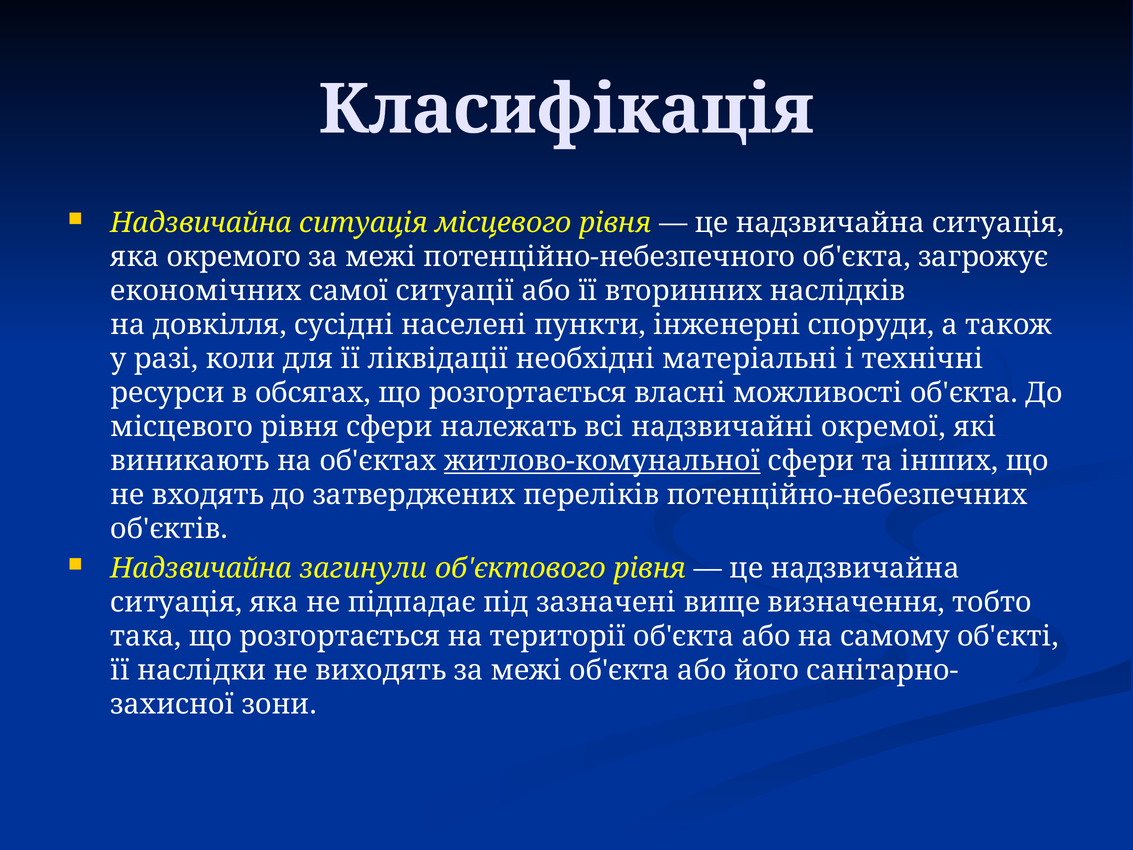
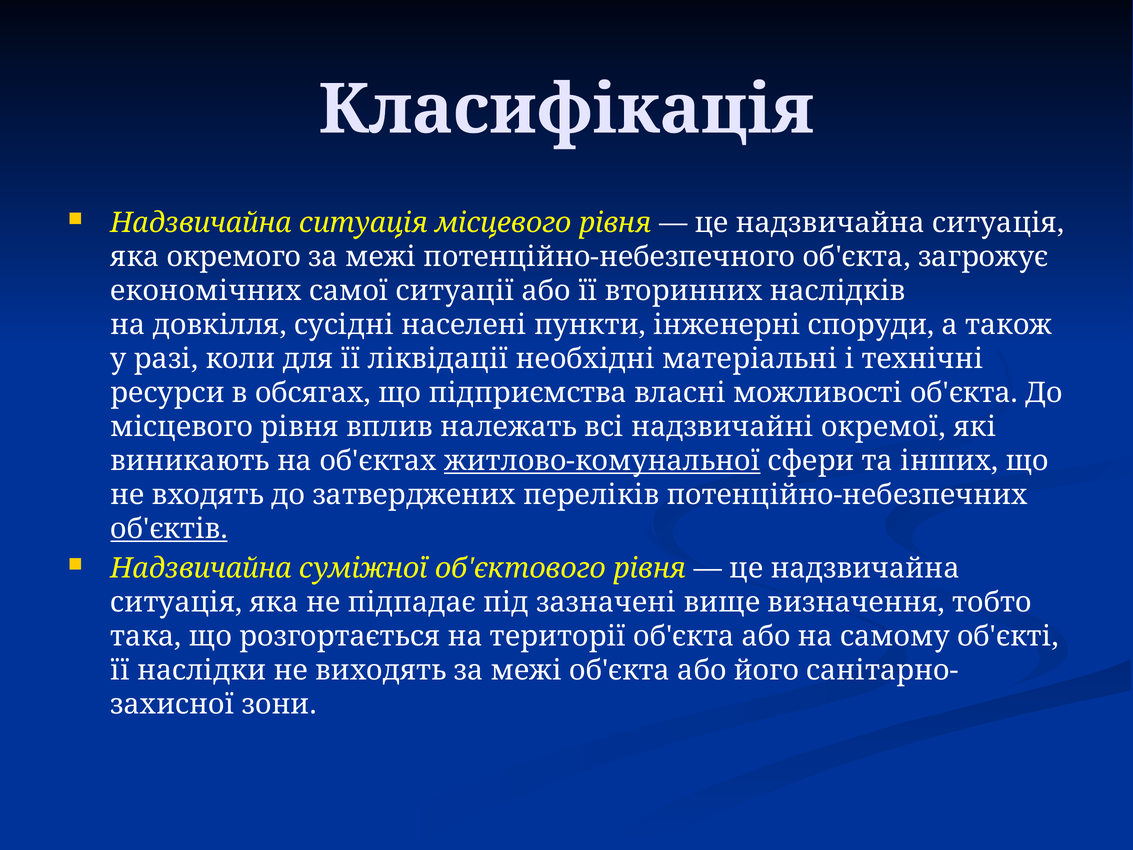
обсягах що розгортається: розгортається -> підприємства (528, 393)
рівня сфери: сфери -> вплив (390, 427)
об'єктів underline: none -> present (169, 529)
загинули: загинули -> суміжної (363, 568)
